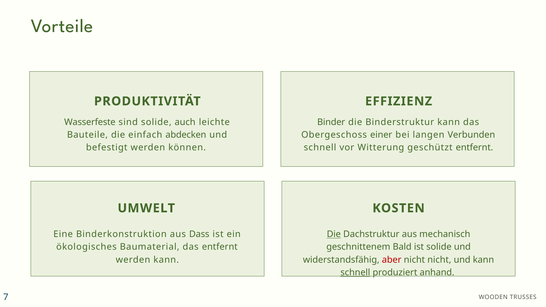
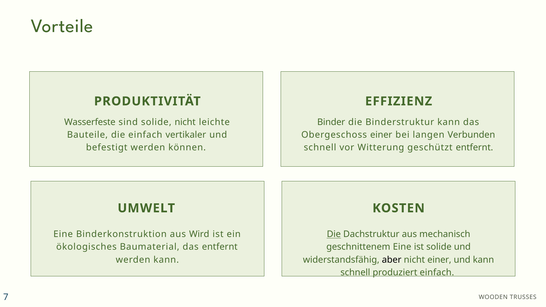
solide auch: auch -> nicht (185, 122)
abdecken: abdecken -> vertikaler (186, 135)
Dass: Dass -> Wird (199, 234)
geschnittenem Bald: Bald -> Eine (402, 247)
aber colour: red -> black (392, 260)
nicht nicht: nicht -> einer (439, 260)
schnell underline: present -> none (355, 273)
produziert anhand: anhand -> einfach (437, 273)
